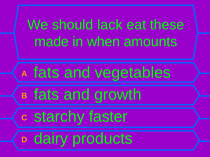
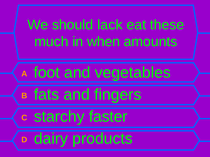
made: made -> much (51, 42)
A fats: fats -> foot (47, 73)
growth: growth -> fingers (118, 95)
